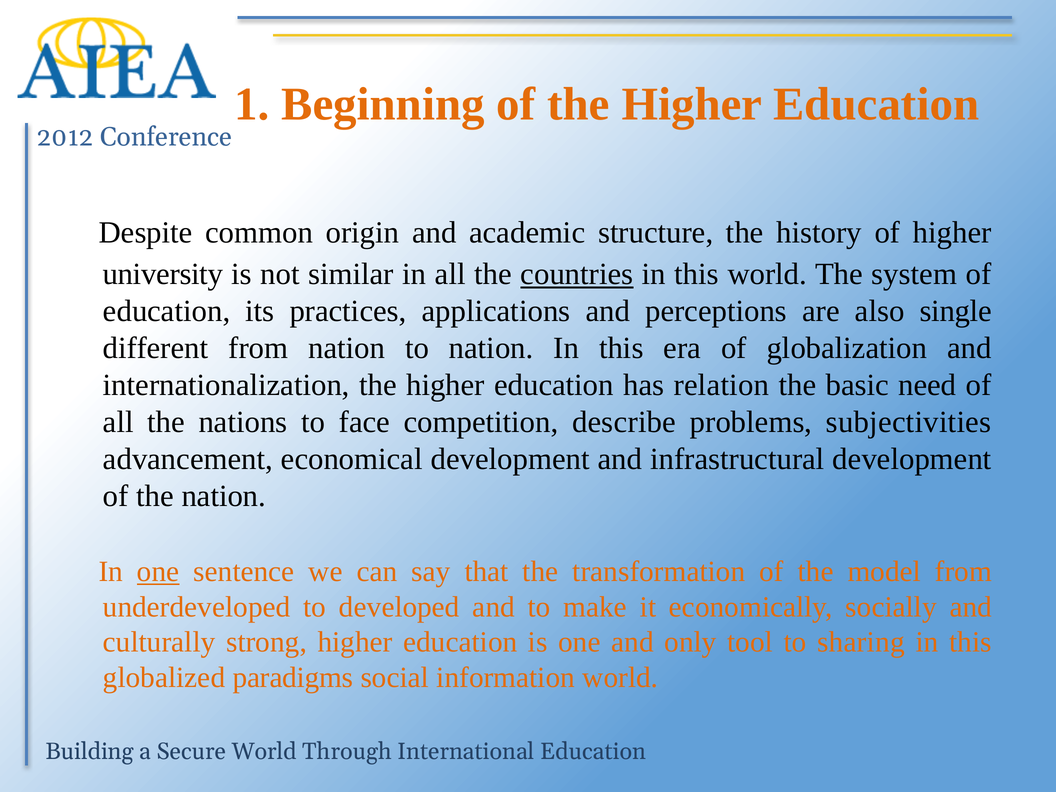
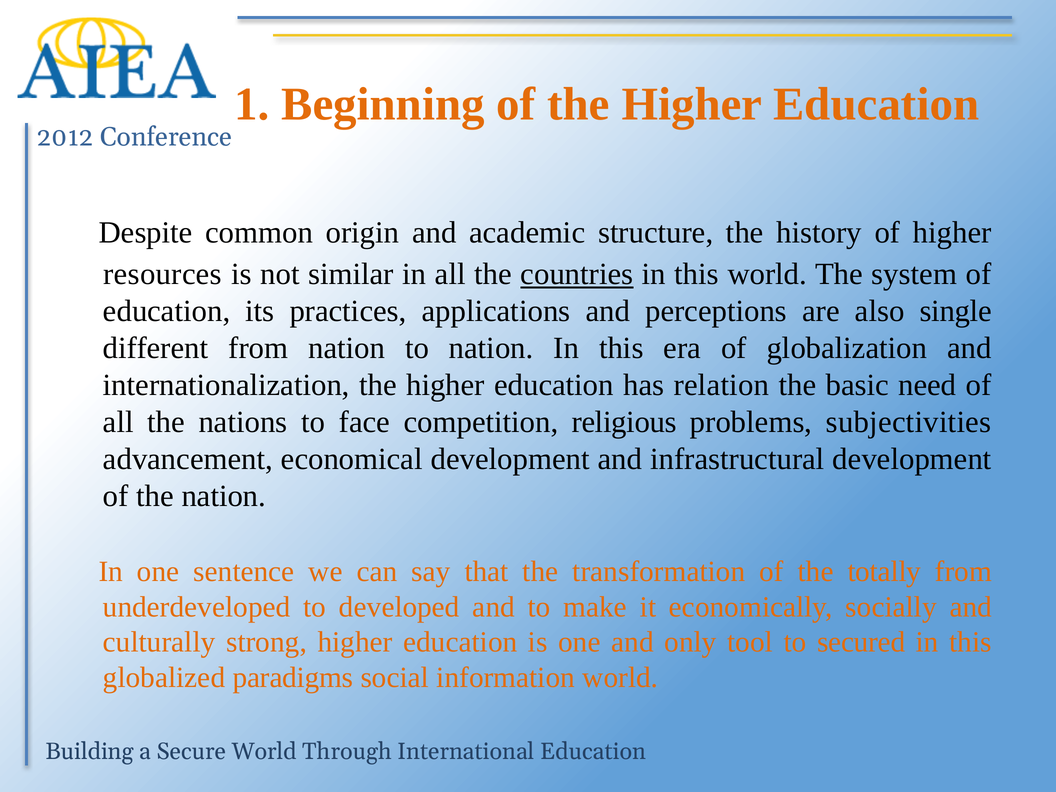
university: university -> resources (163, 274)
describe: describe -> religious (624, 422)
one underline: present -> none (158, 572)
model: model -> totally (884, 572)
sharing: sharing -> secured (861, 642)
